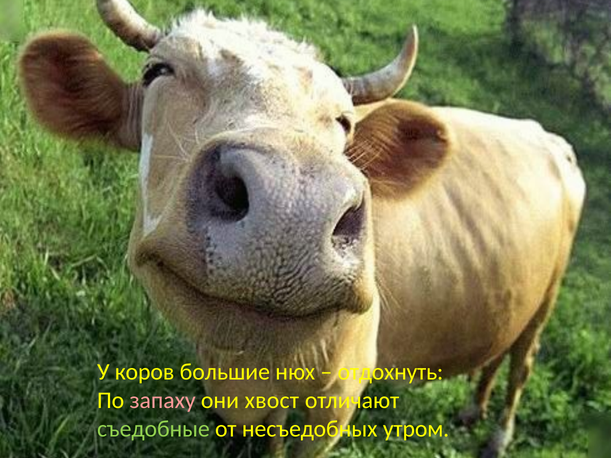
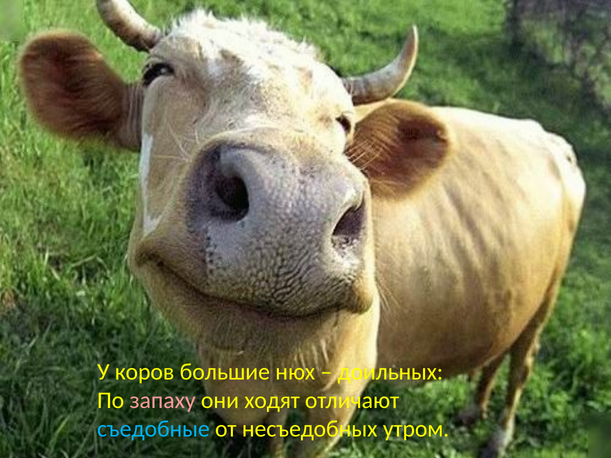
отдохнуть: отдохнуть -> доильных (390, 372)
хвост: хвост -> ходят (272, 401)
съедобные colour: light green -> light blue (153, 429)
